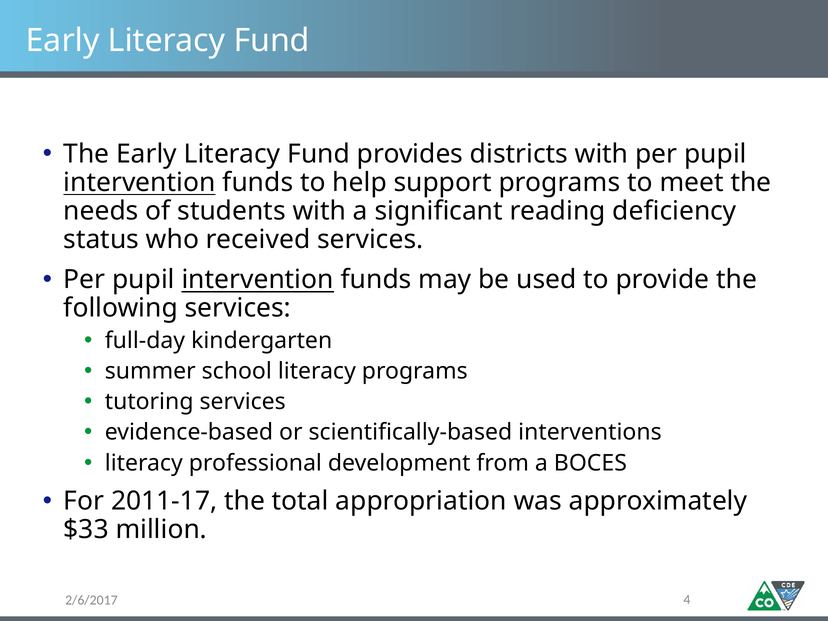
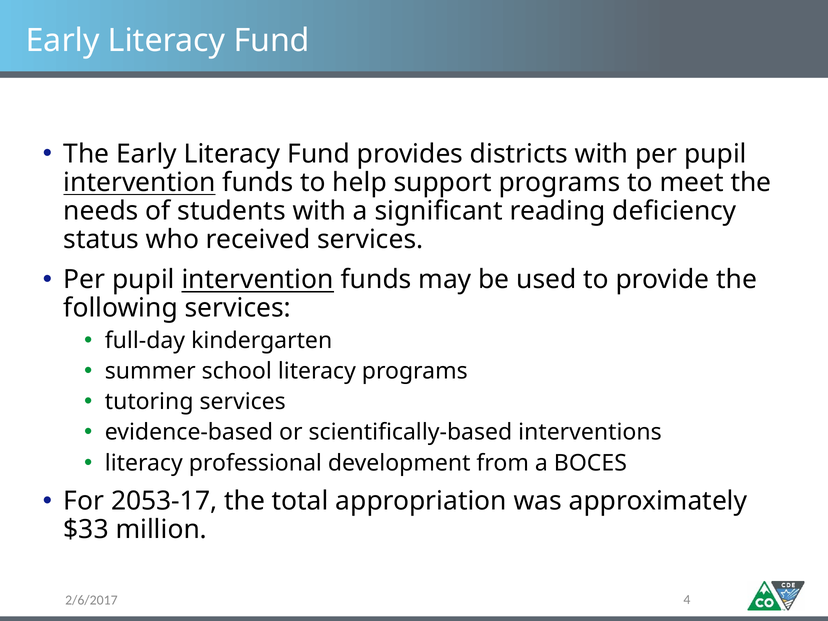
2011-17: 2011-17 -> 2053-17 (164, 501)
